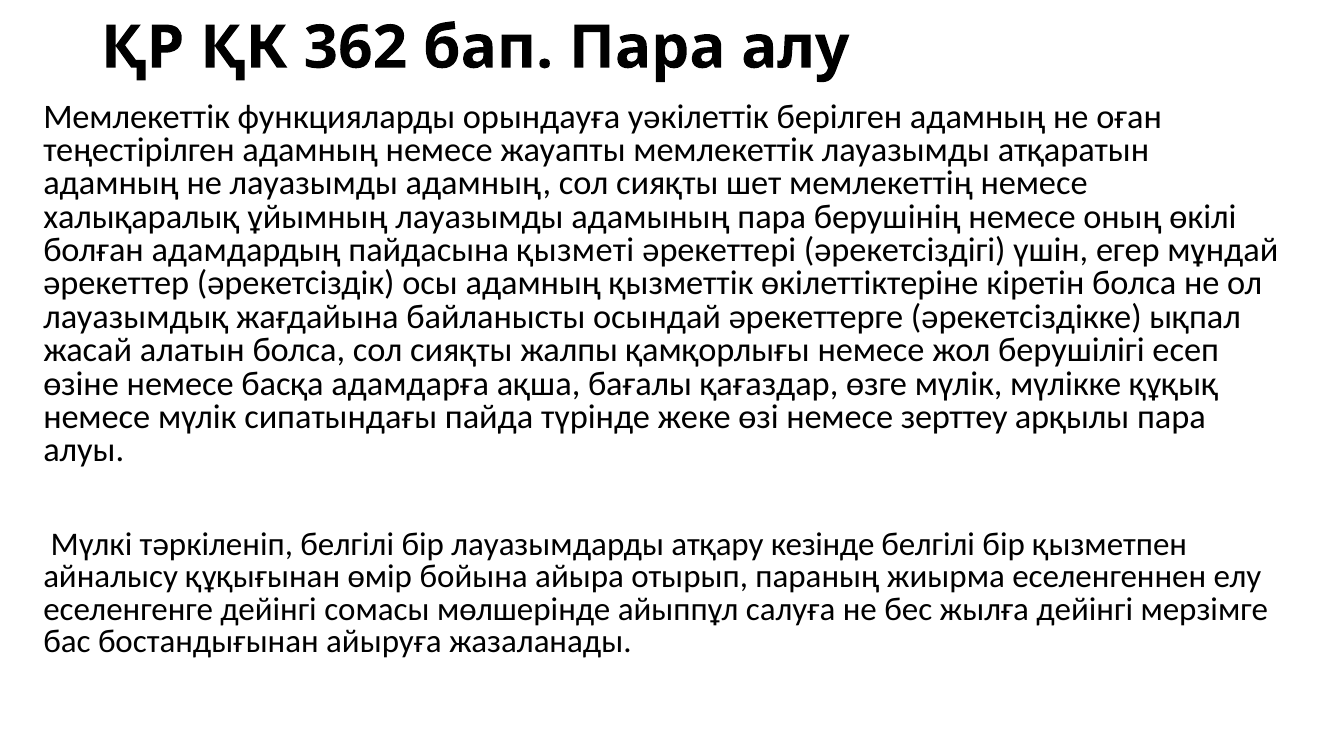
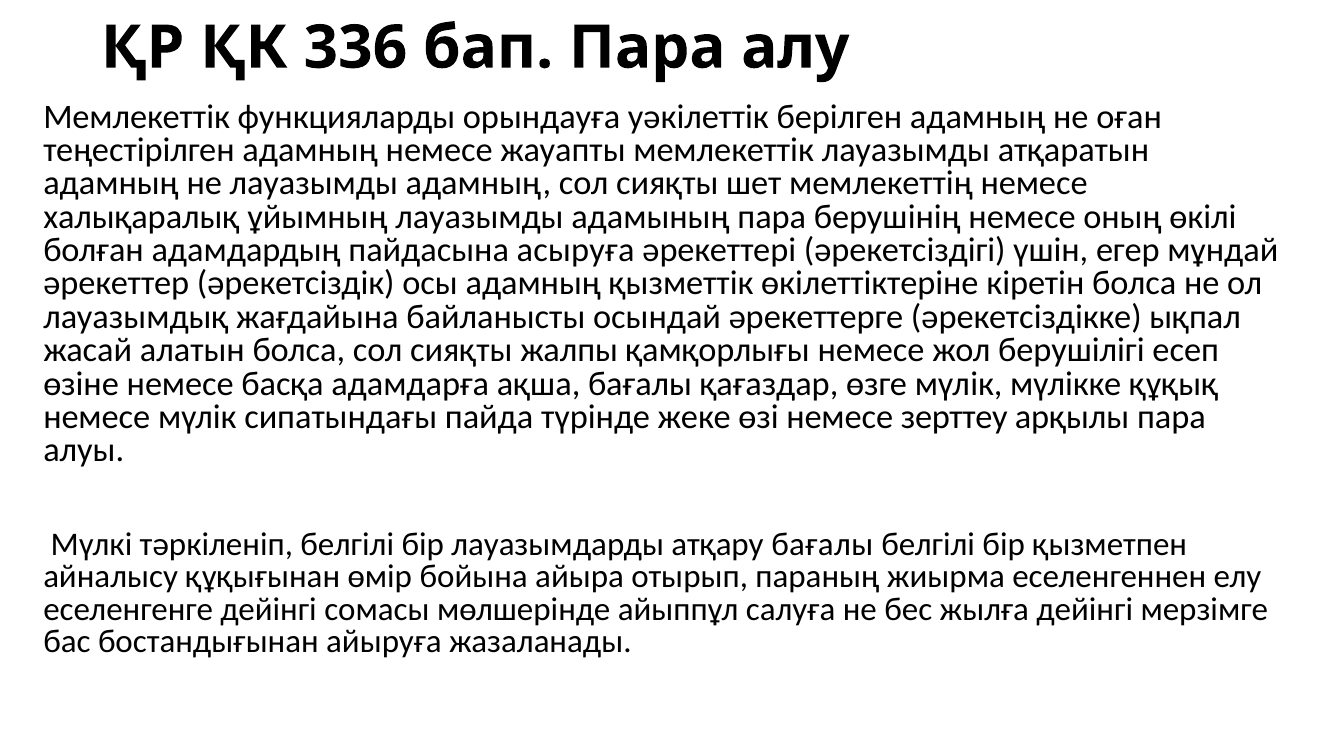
362: 362 -> 336 (355, 48)
қызметі: қызметі -> асыруға (576, 250)
атқару кезінде: кезінде -> бағалы (822, 545)
